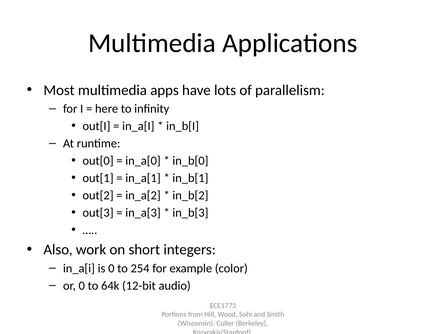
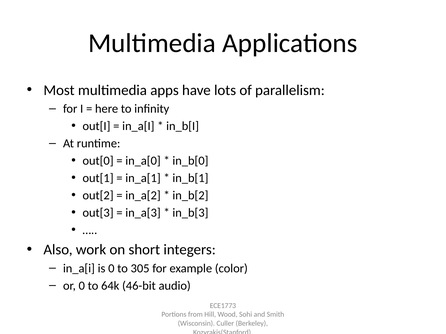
254: 254 -> 305 (140, 269)
12-bit: 12-bit -> 46-bit (139, 286)
